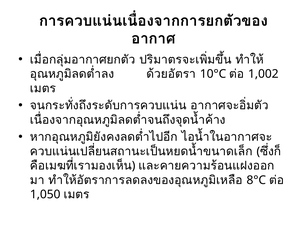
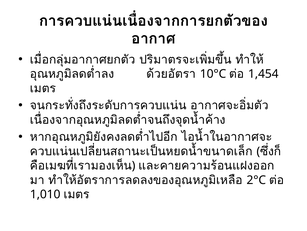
1,002: 1,002 -> 1,454 (263, 74)
8°C: 8°C -> 2°C (256, 180)
1,050: 1,050 -> 1,010 (45, 194)
